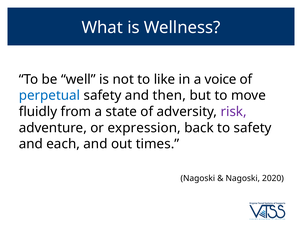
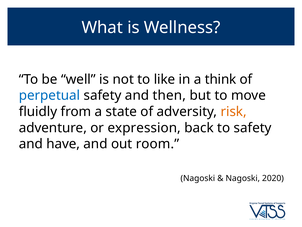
voice: voice -> think (221, 79)
risk colour: purple -> orange (234, 111)
each: each -> have (63, 144)
times: times -> room (157, 144)
